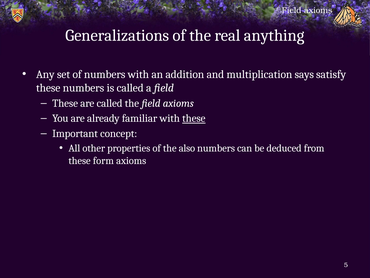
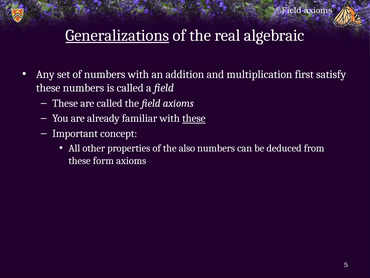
Generalizations underline: none -> present (117, 35)
anything: anything -> algebraic (274, 35)
says: says -> first (304, 74)
